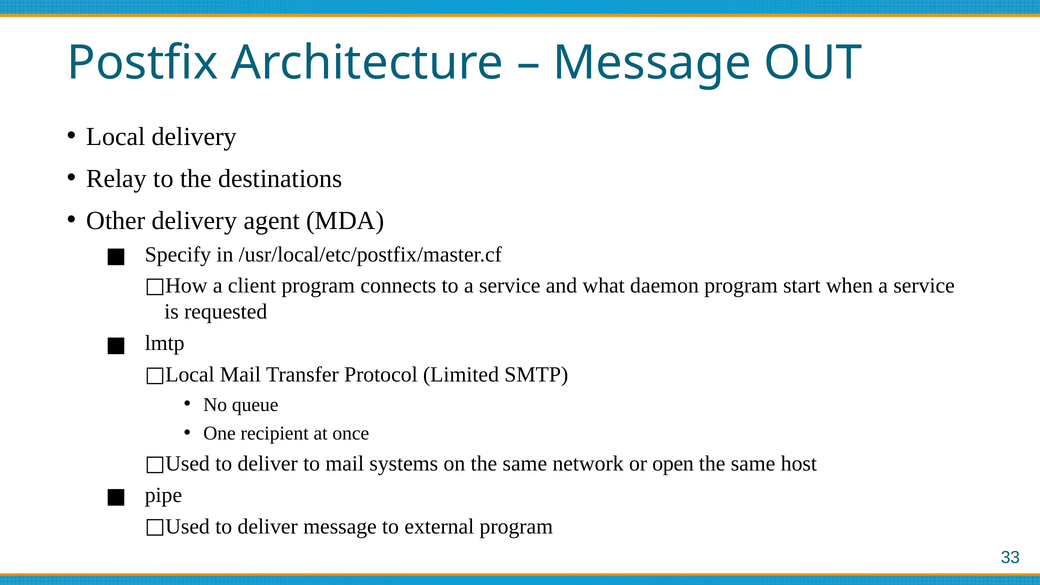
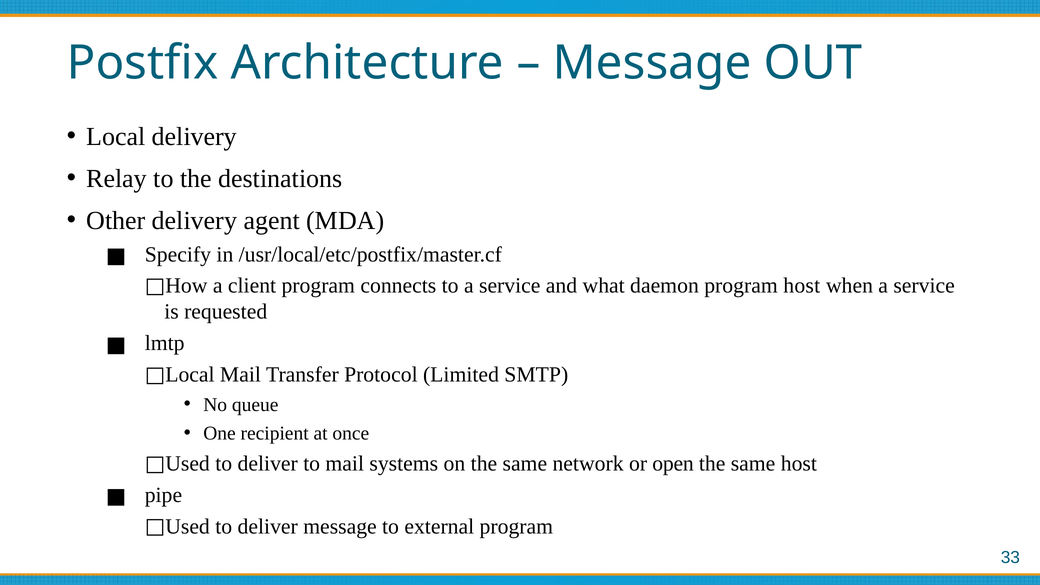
program start: start -> host (802, 286)
